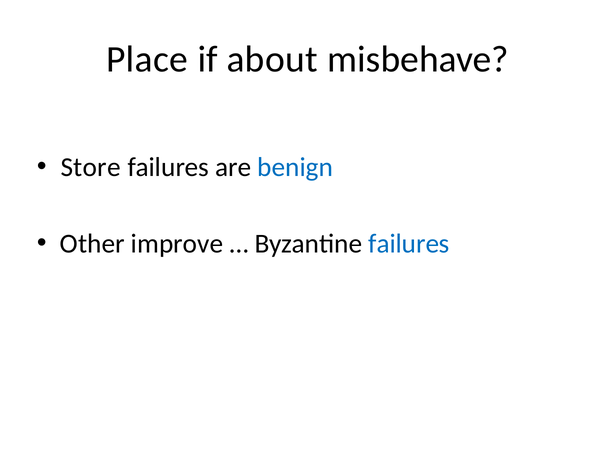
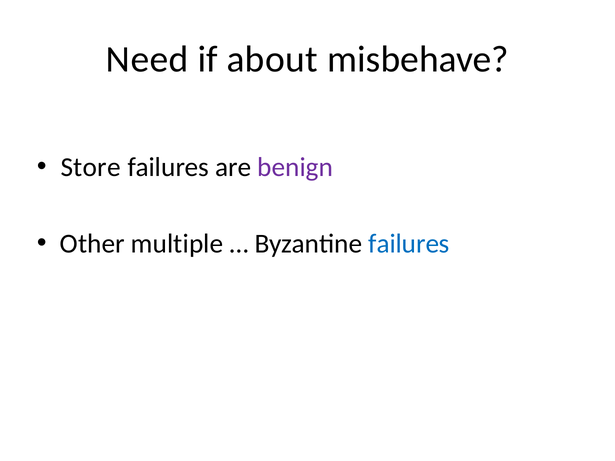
Place: Place -> Need (147, 60)
benign colour: blue -> purple (295, 167)
improve: improve -> multiple (177, 244)
